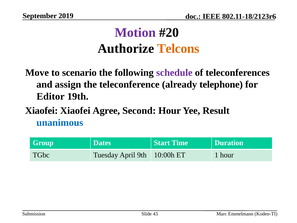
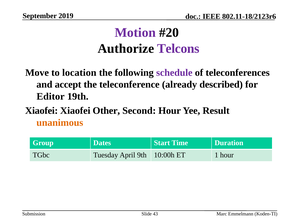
Telcons colour: orange -> purple (178, 48)
scenario: scenario -> location (79, 72)
assign: assign -> accept (68, 84)
telephone: telephone -> described (221, 84)
Agree: Agree -> Other (106, 111)
unanimous colour: blue -> orange (60, 122)
